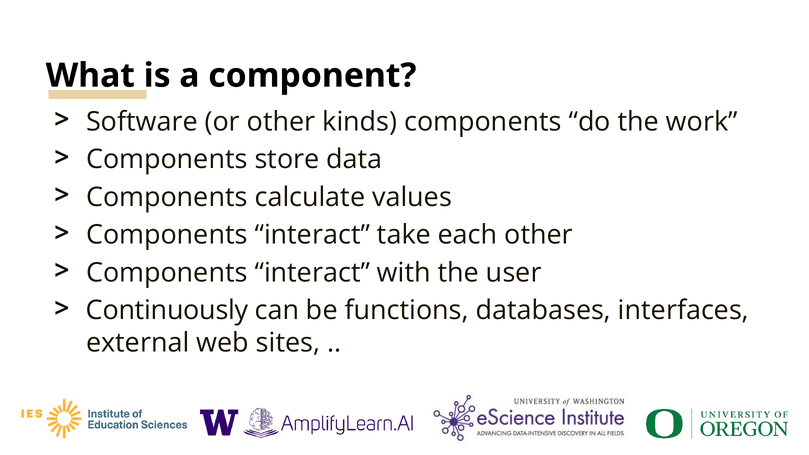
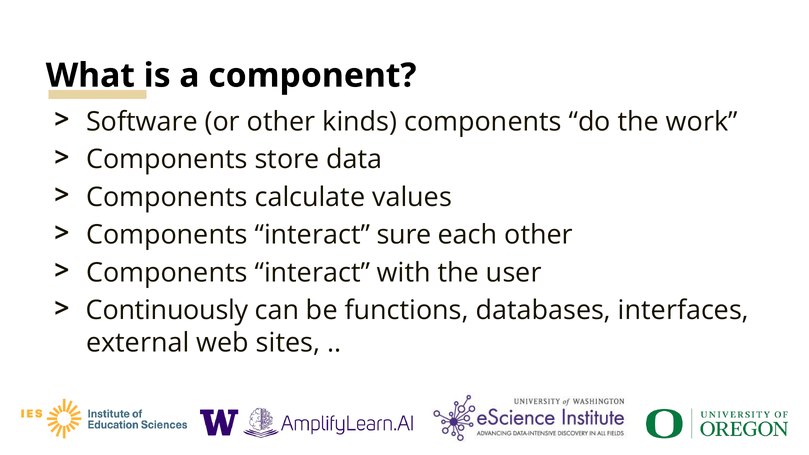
take: take -> sure (404, 235)
